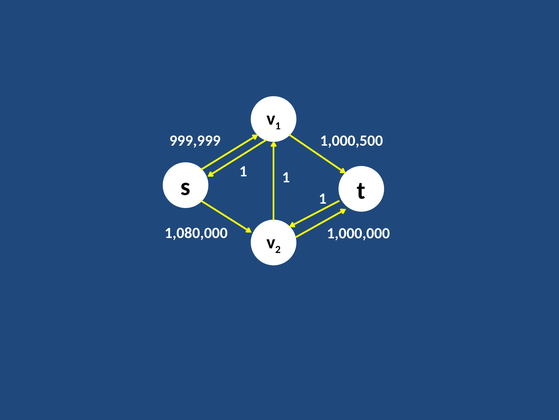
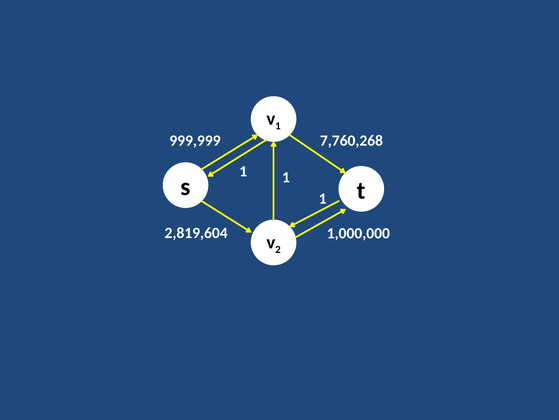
1,000,500: 1,000,500 -> 7,760,268 (351, 141)
1,080,000: 1,080,000 -> 2,819,604 (196, 233)
